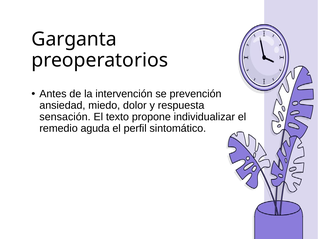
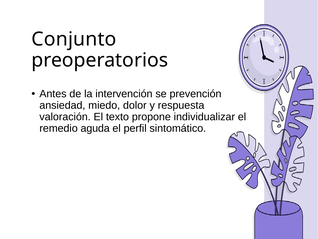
Garganta: Garganta -> Conjunto (74, 39)
sensación: sensación -> valoración (65, 117)
